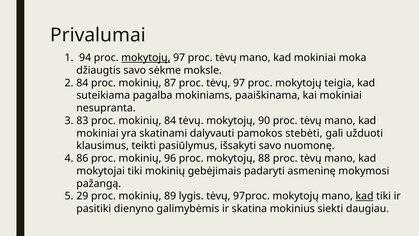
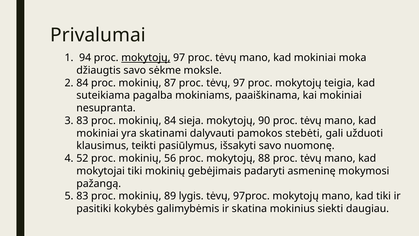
84 tėvų: tėvų -> sieja (191, 121)
86: 86 -> 52 (82, 158)
96: 96 -> 56 (170, 158)
29: 29 -> 83 (82, 196)
kad underline: present -> none (365, 196)
dienyno: dienyno -> kokybės (134, 208)
